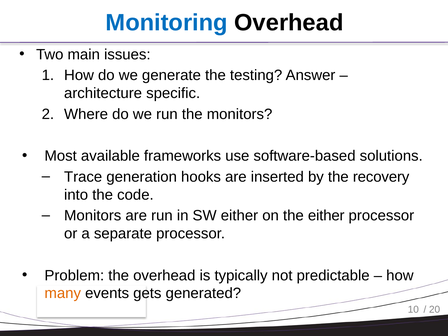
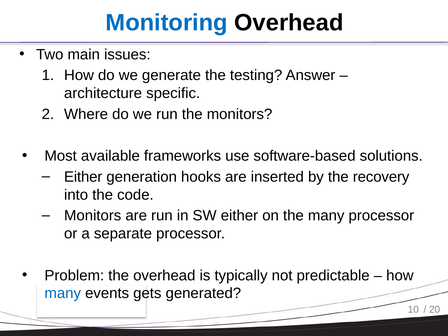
Trace: Trace -> Either (83, 177)
the either: either -> many (326, 216)
many colour: orange -> blue (63, 293)
